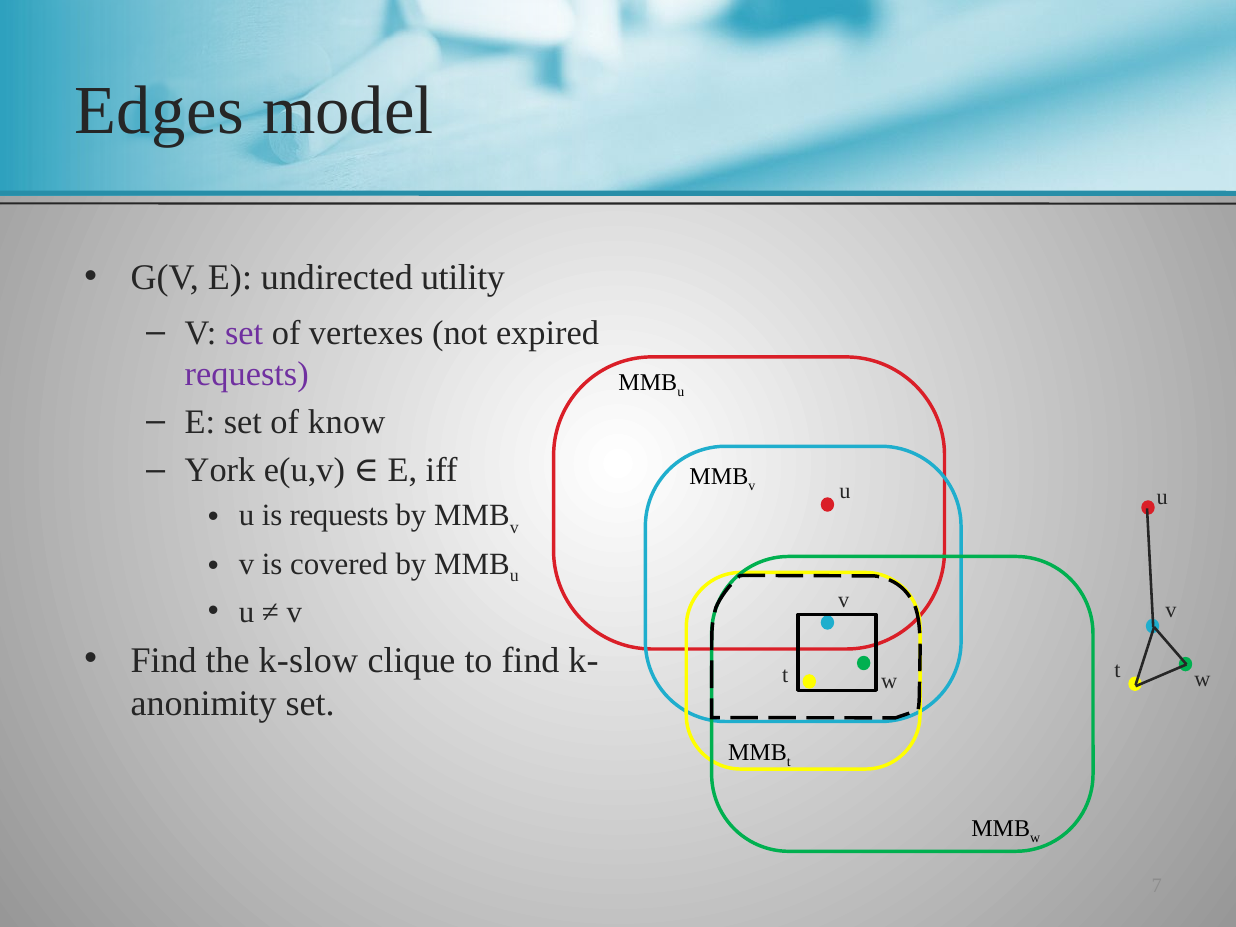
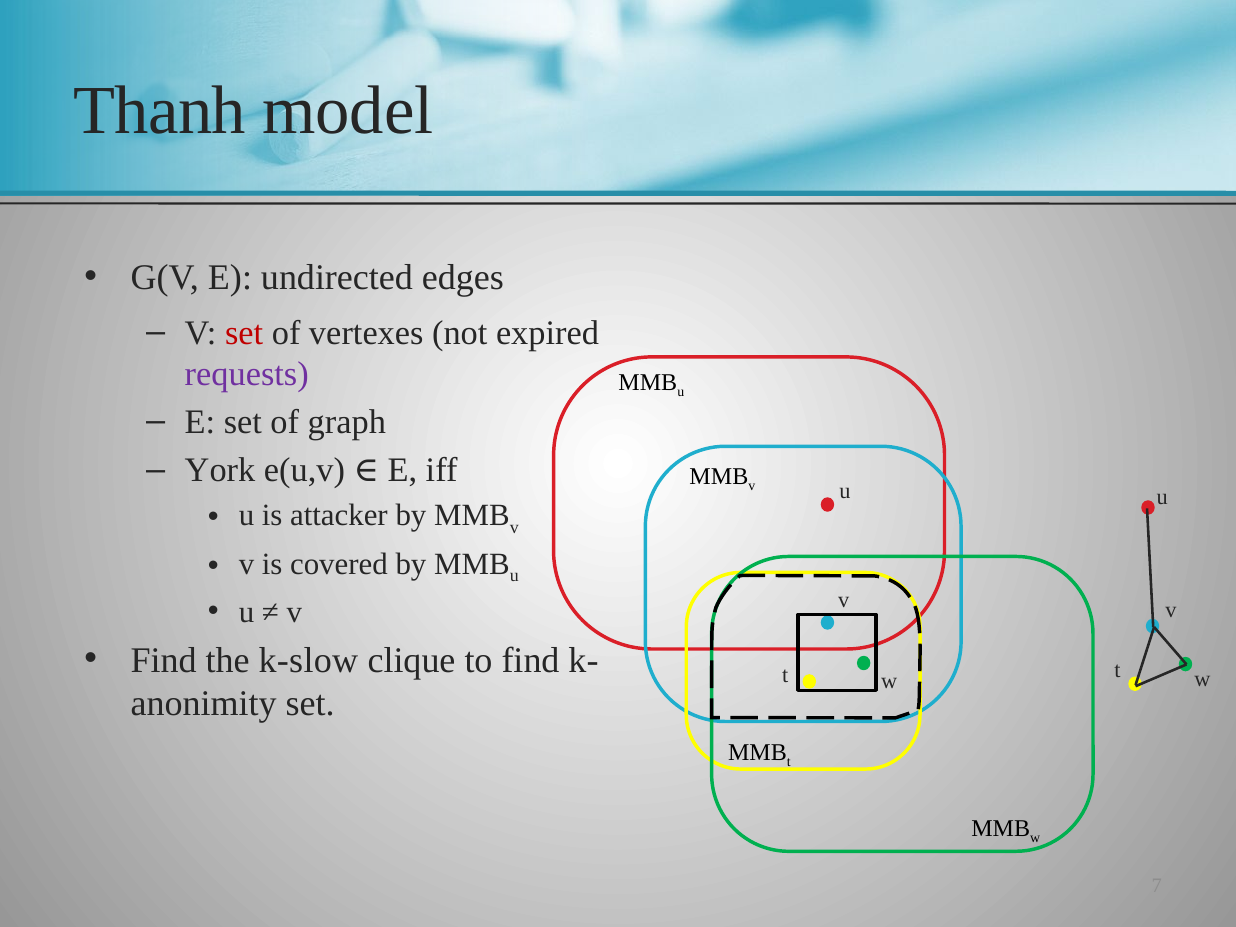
Edges: Edges -> Thanh (160, 111)
utility: utility -> edges (463, 277)
set colour: purple -> red (244, 333)
know: know -> graph (347, 423)
is requests: requests -> attacker (339, 516)
